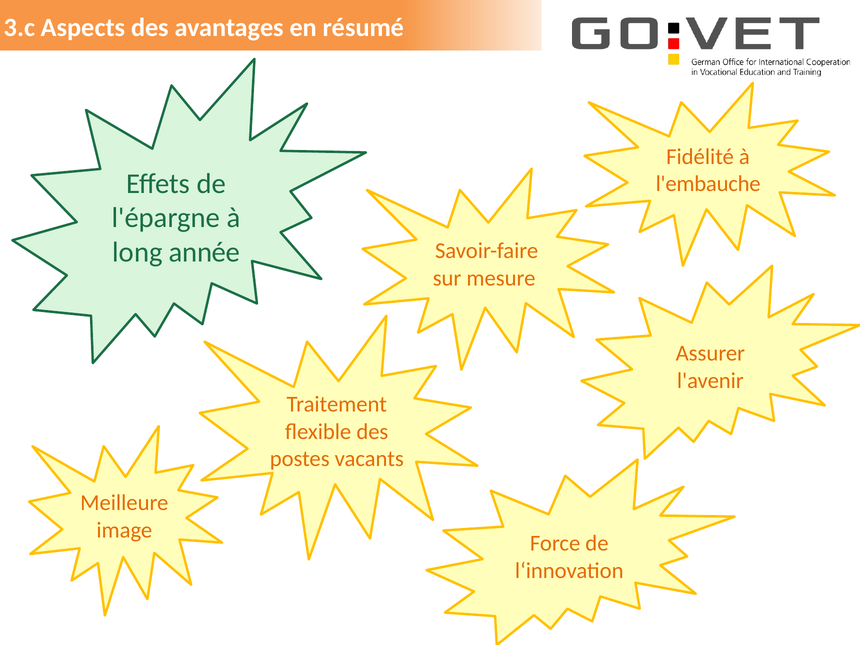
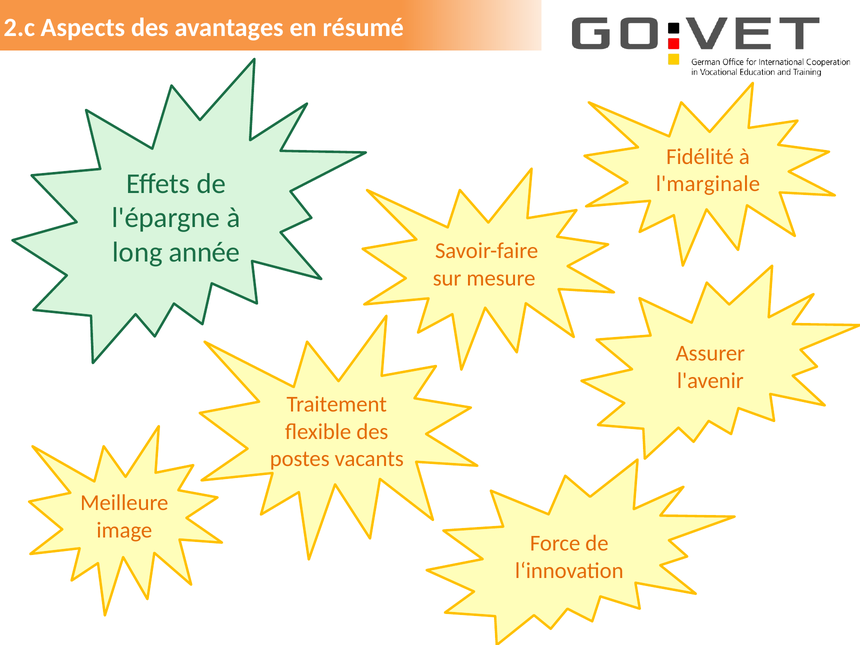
3.c: 3.c -> 2.c (19, 28)
l'embauche: l'embauche -> l'marginale (708, 184)
